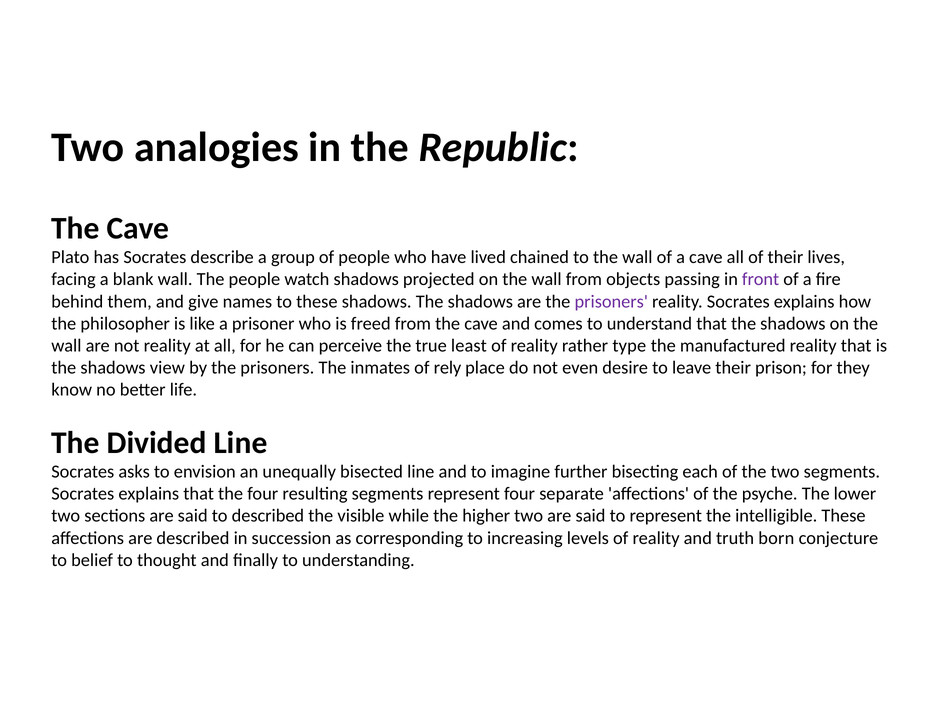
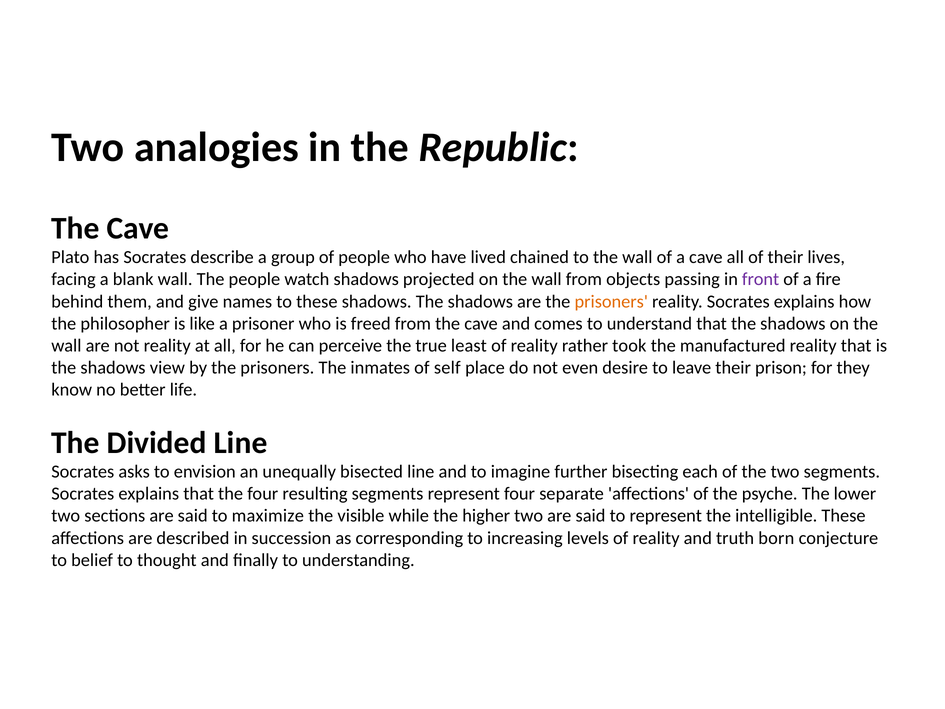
prisoners colour: purple -> orange (611, 301)
type: type -> took (629, 346)
rely: rely -> self (447, 368)
to described: described -> maximize (268, 516)
